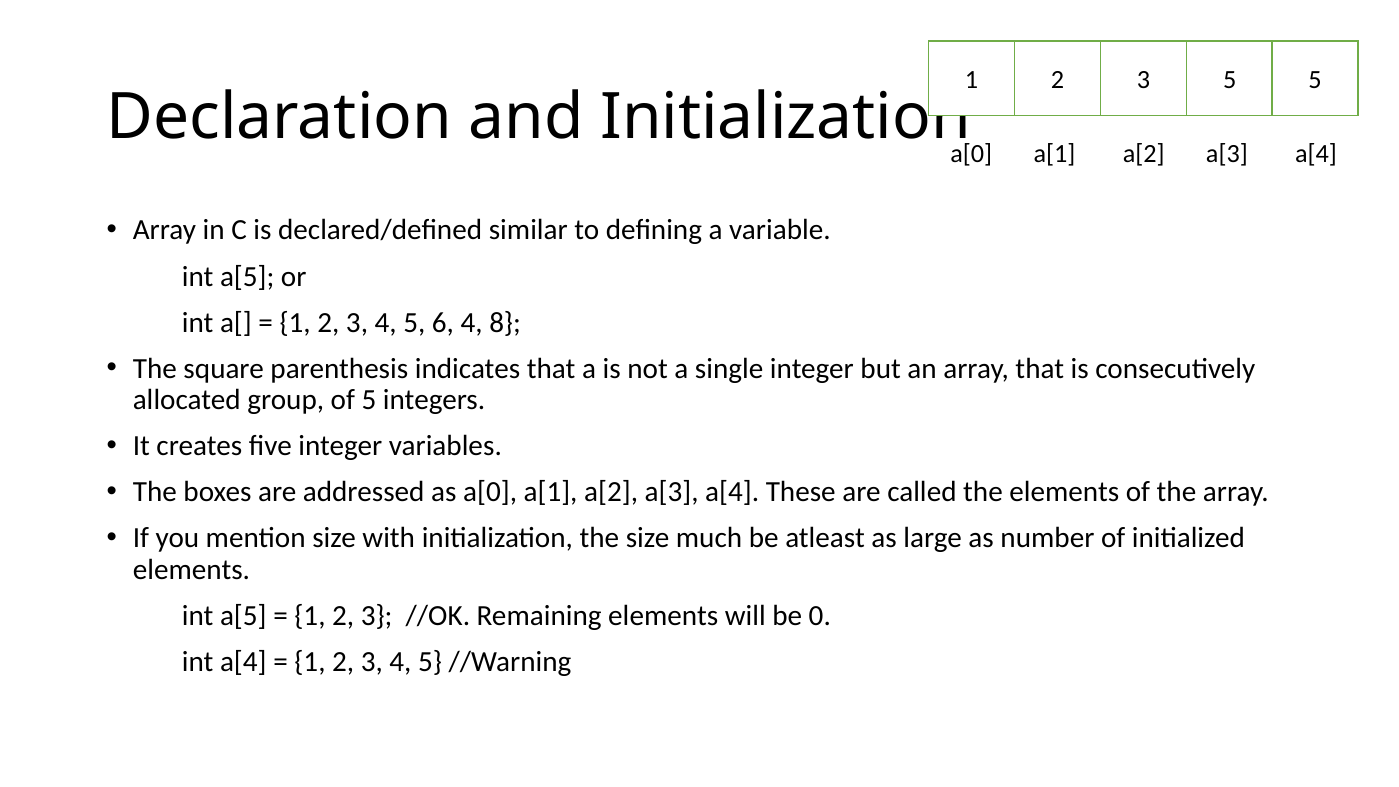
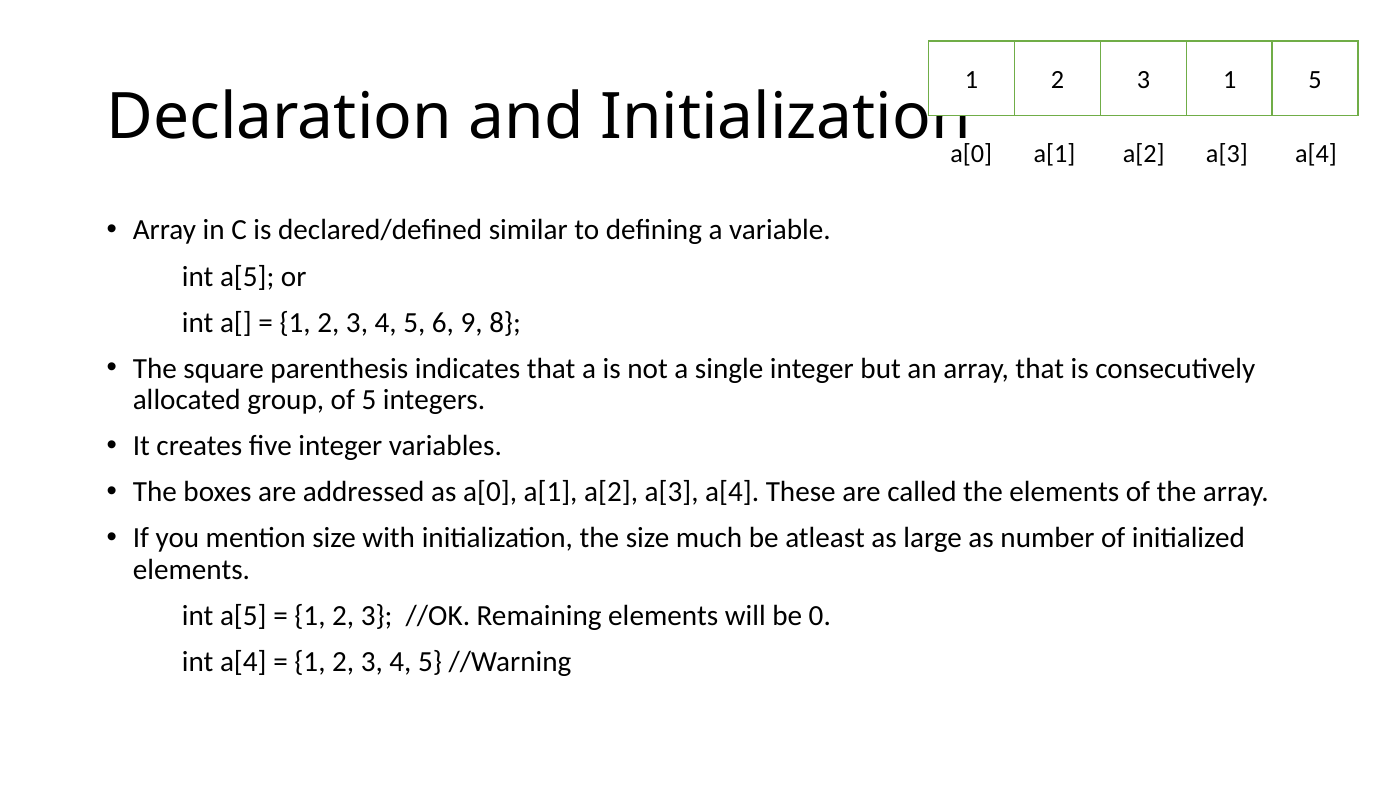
3 5: 5 -> 1 (1230, 80)
6 4: 4 -> 9 (472, 322)
